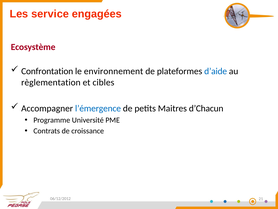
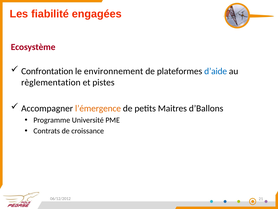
service: service -> fiabilité (50, 14)
cibles: cibles -> pistes (103, 82)
l’émergence colour: blue -> orange (98, 108)
d’Chacun: d’Chacun -> d’Ballons (206, 108)
